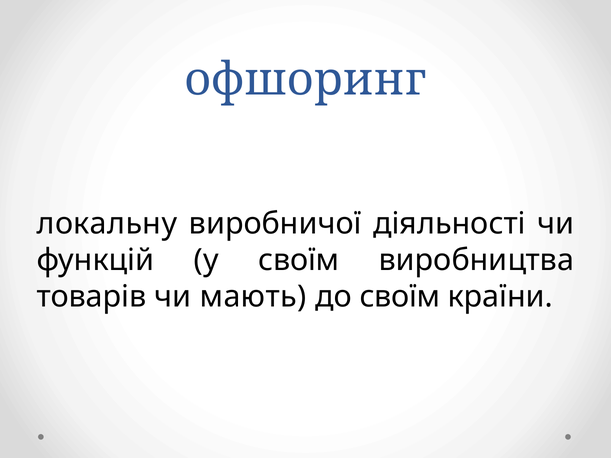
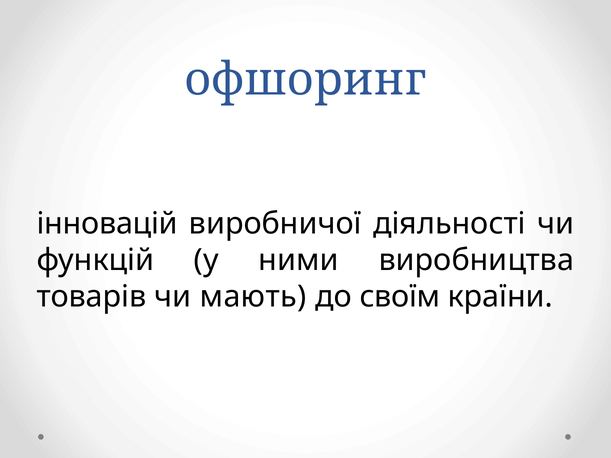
локальну: локальну -> інновацій (107, 224)
у своїм: своїм -> ними (299, 260)
